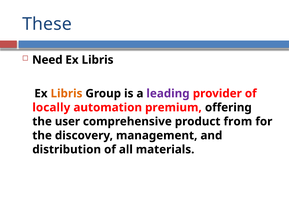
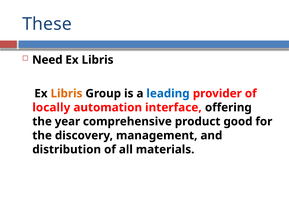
leading colour: purple -> blue (168, 93)
premium: premium -> interface (173, 107)
user: user -> year (67, 121)
from: from -> good (238, 121)
